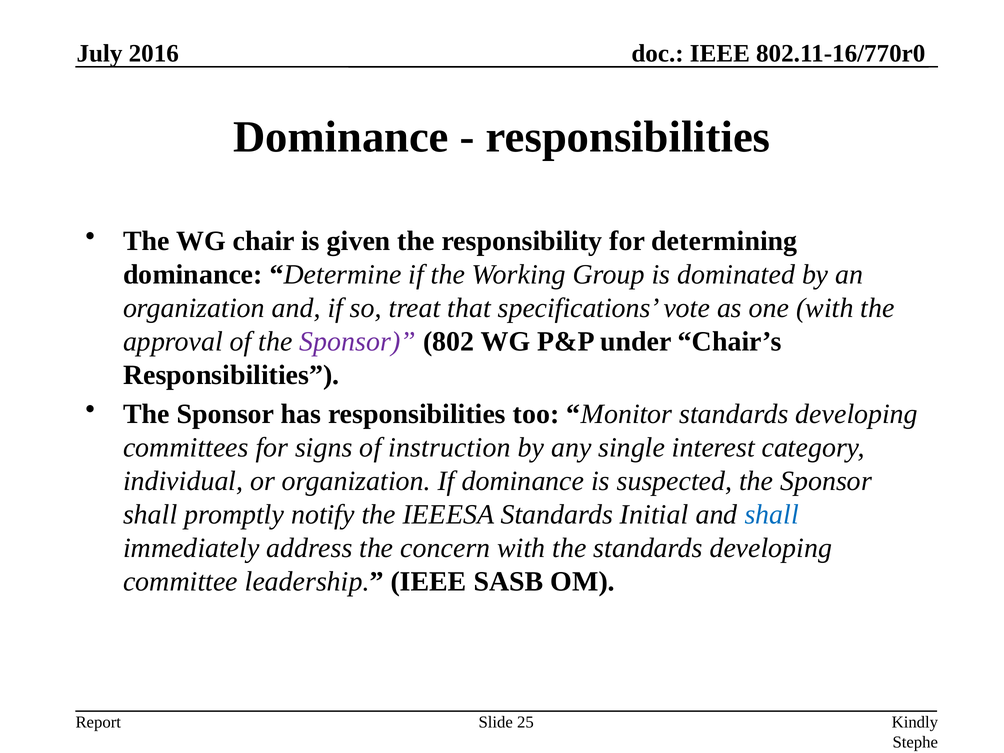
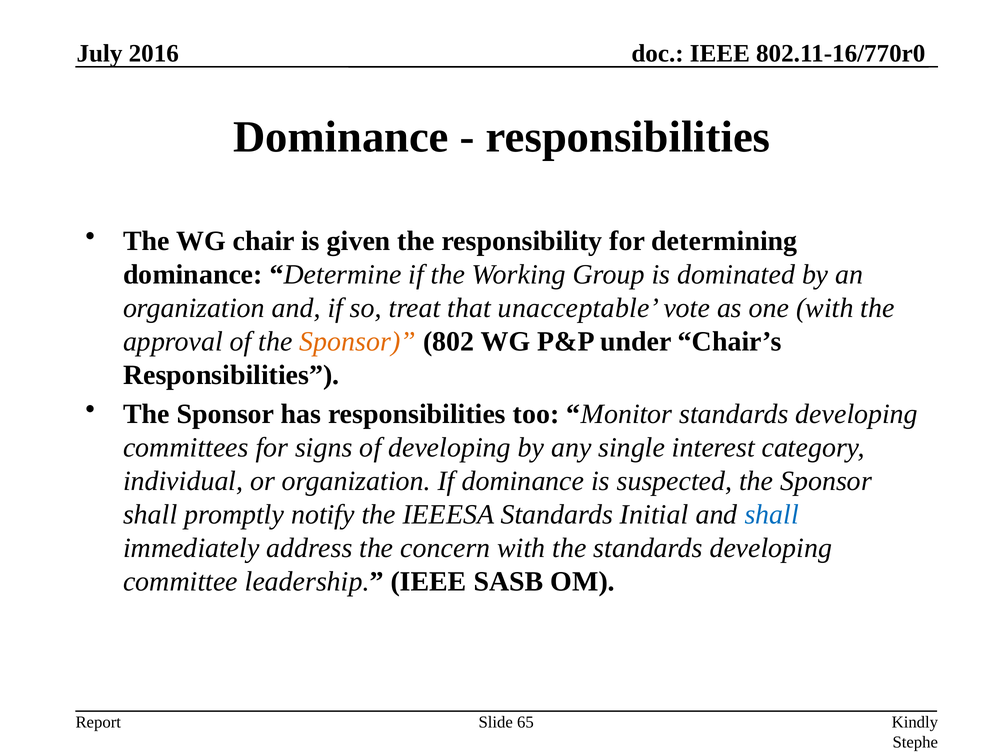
specifications: specifications -> unacceptable (579, 308)
Sponsor colour: purple -> orange (358, 342)
of instruction: instruction -> developing (450, 448)
25: 25 -> 65 (525, 722)
